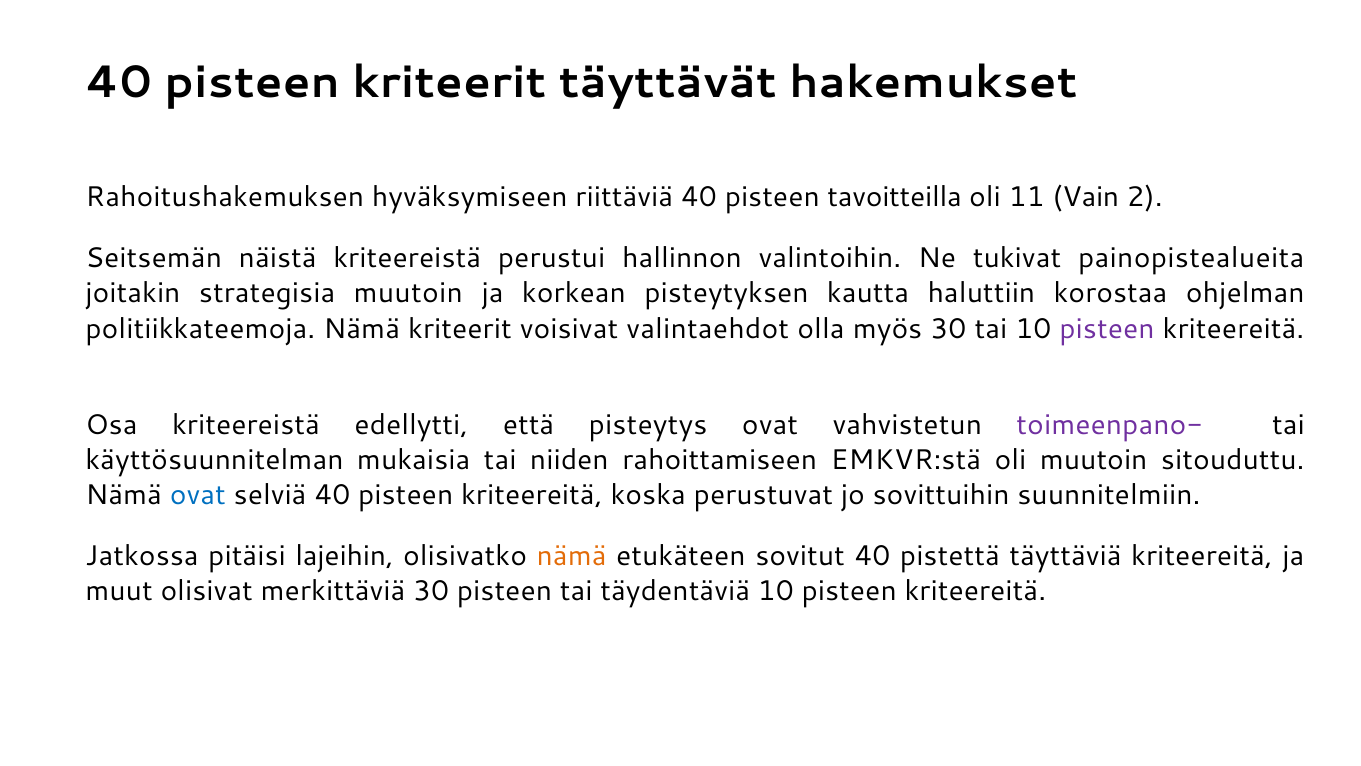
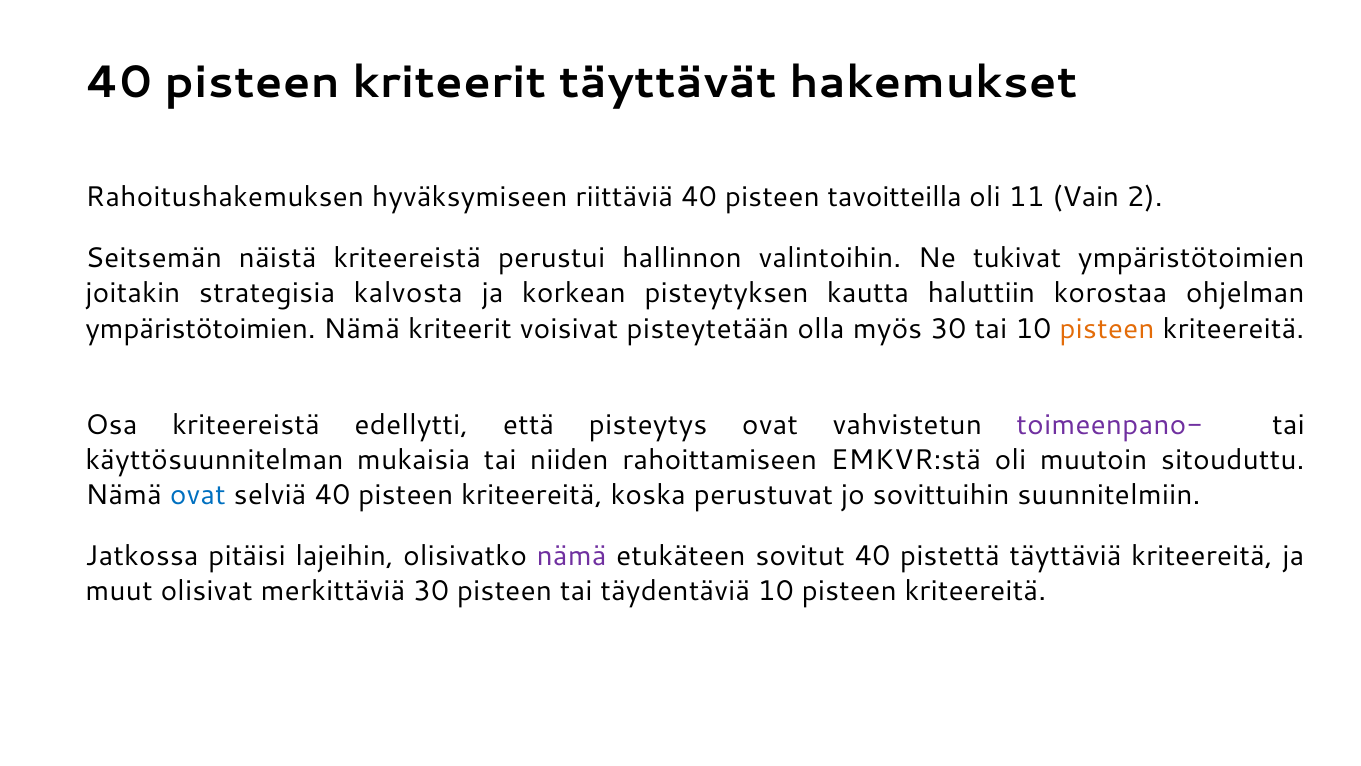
tukivat painopistealueita: painopistealueita -> ympäristötoimien (1191, 258)
strategisia muutoin: muutoin -> kalvosta (408, 293)
politiikkateemoja: politiikkateemoja -> ympäristötoimien (201, 329)
valintaehdot: valintaehdot -> pisteytetään (708, 329)
pisteen colour: purple -> orange (1107, 329)
nämä colour: orange -> purple (572, 556)
